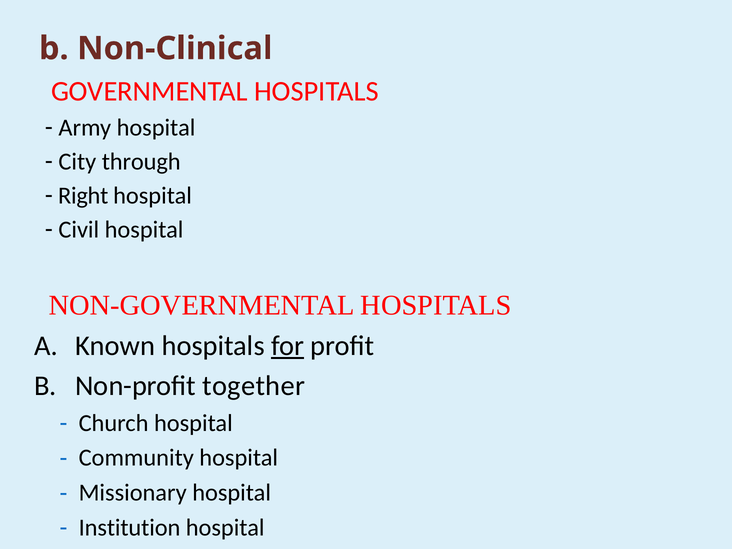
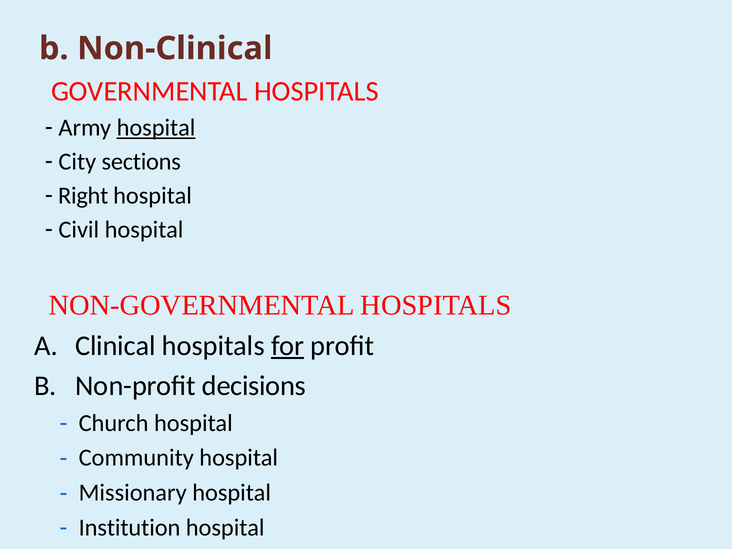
hospital underline: none -> present (156, 128)
through: through -> sections (141, 162)
Known: Known -> Clinical (115, 346)
together: together -> decisions (254, 386)
